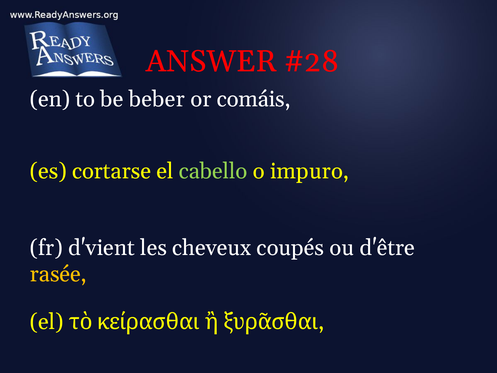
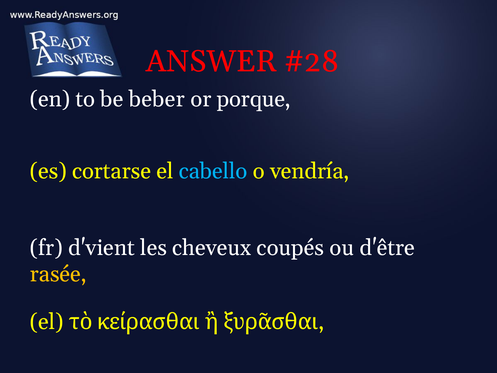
comáis: comáis -> porque (254, 99)
cabello colour: light green -> light blue (213, 171)
impuro: impuro -> vendría (310, 171)
